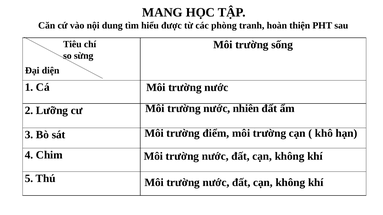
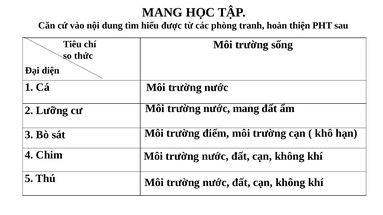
sừng: sừng -> thức (84, 56)
nước nhiên: nhiên -> mang (246, 109)
